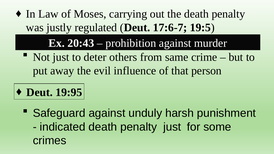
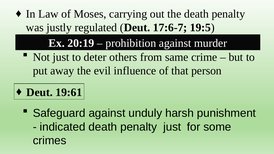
20:43: 20:43 -> 20:19 (81, 43)
19:95: 19:95 -> 19:61 (69, 92)
